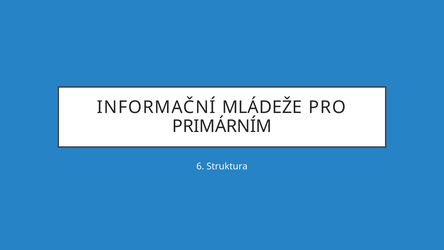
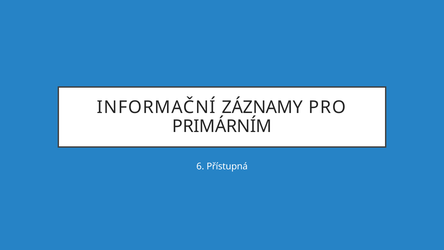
MLÁDEŽE: MLÁDEŽE -> ZÁZNAMY (262, 107)
Struktura: Struktura -> Přístupná (227, 166)
